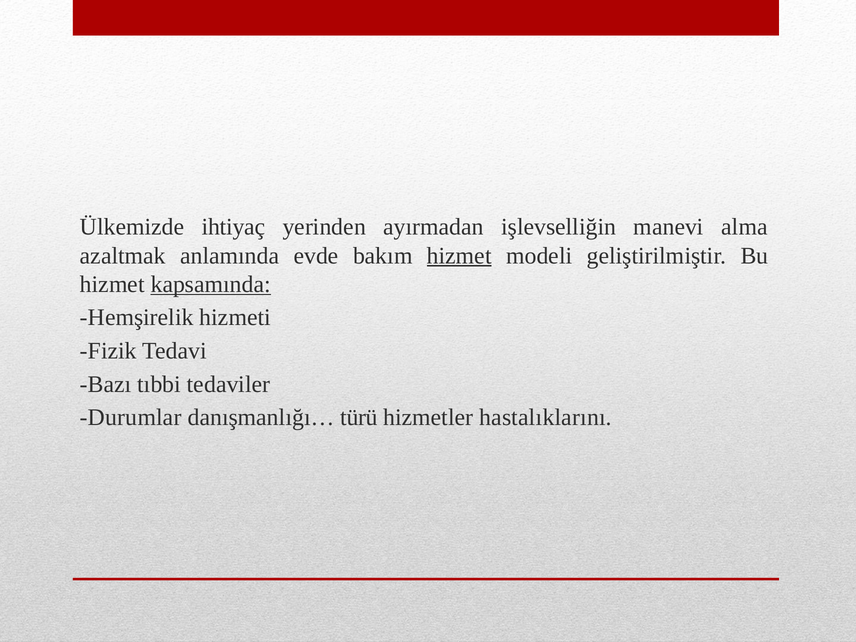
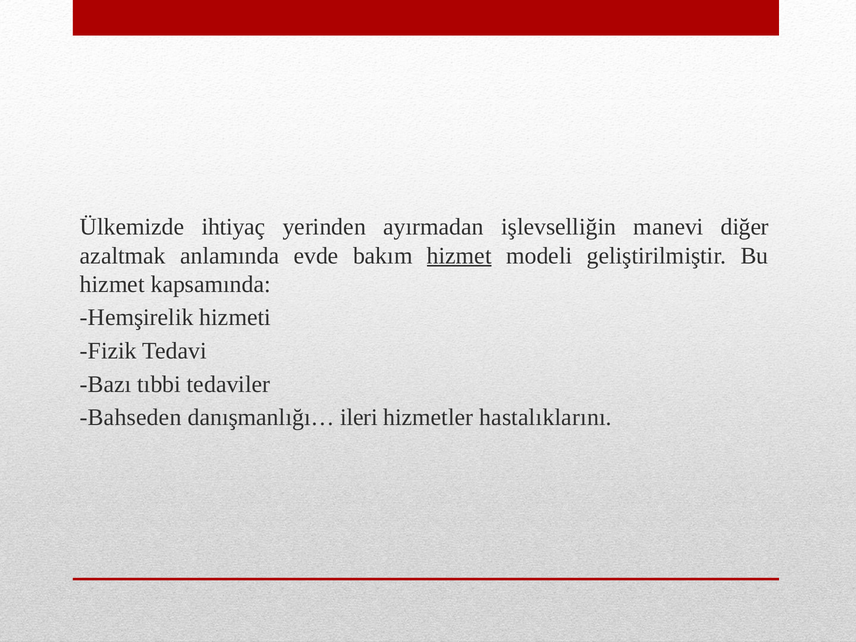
alma: alma -> diğer (745, 227)
kapsamında underline: present -> none (211, 284)
Durumlar: Durumlar -> Bahseden (131, 418)
türü: türü -> ileri (359, 418)
